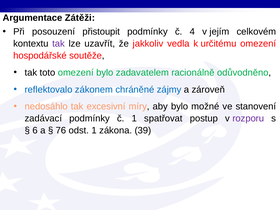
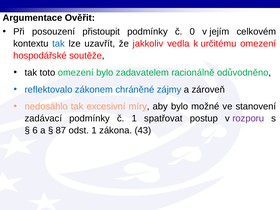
Zátěži: Zátěži -> Ověřit (80, 18)
4: 4 -> 0 (192, 32)
tak colour: purple -> blue (59, 44)
76: 76 -> 87 (61, 130)
39: 39 -> 43 (143, 130)
